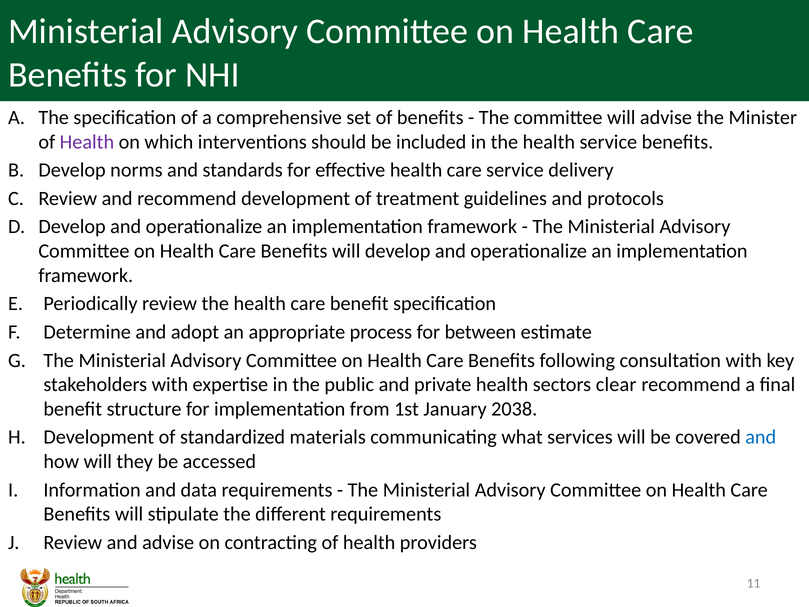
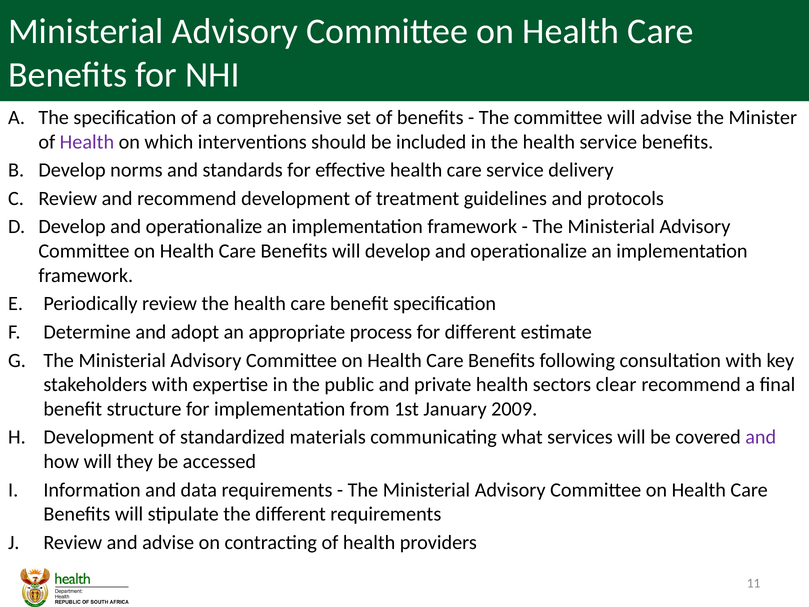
for between: between -> different (480, 332)
2038: 2038 -> 2009 (514, 409)
and colour: blue -> purple (761, 437)
